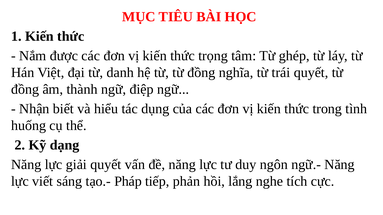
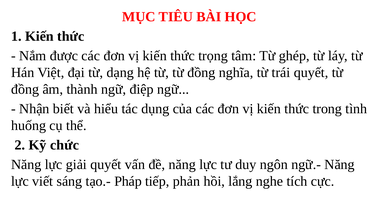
danh: danh -> dạng (120, 73)
dạng: dạng -> chức (65, 145)
